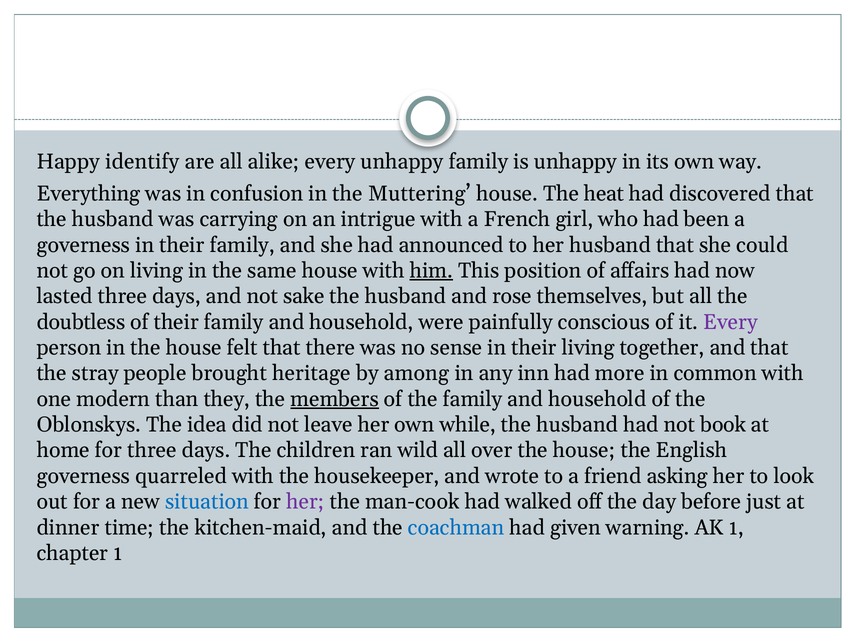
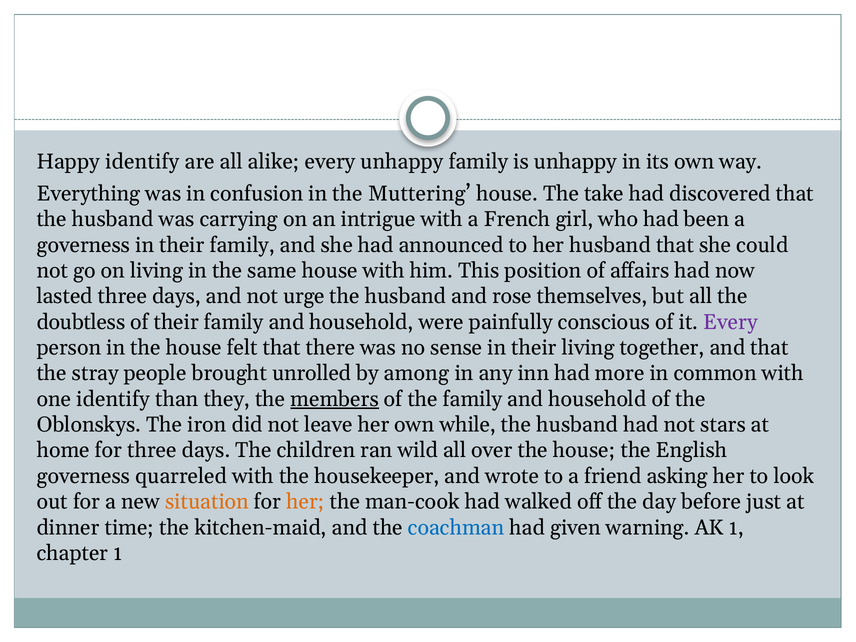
heat: heat -> take (604, 194)
him underline: present -> none (431, 271)
sake: sake -> urge (304, 296)
heritage: heritage -> unrolled (312, 373)
one modern: modern -> identify (113, 399)
idea: idea -> iron (207, 425)
book: book -> stars (723, 425)
situation colour: blue -> orange (207, 502)
her colour: purple -> orange (306, 502)
